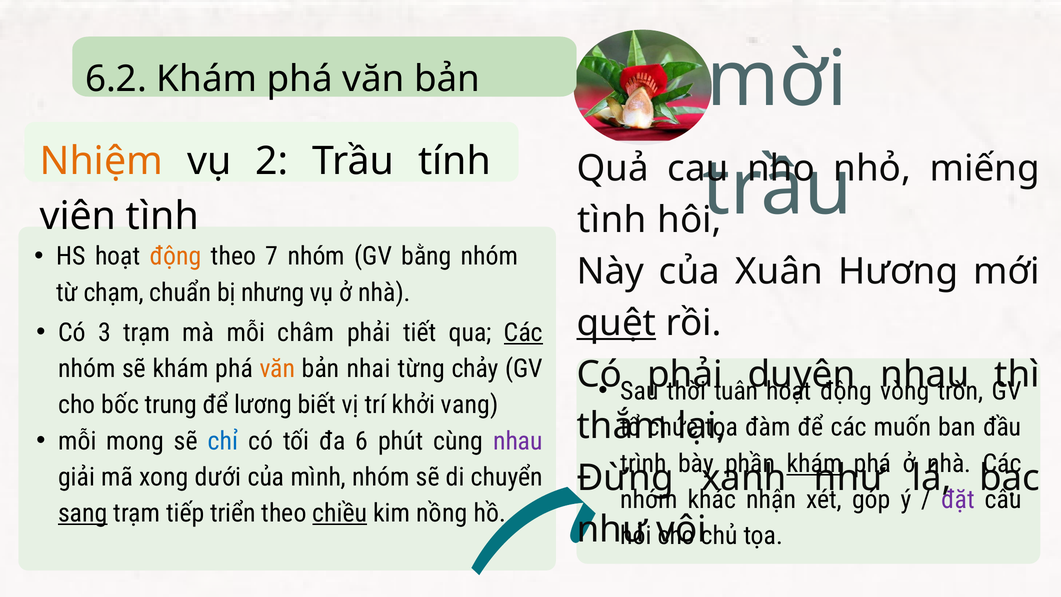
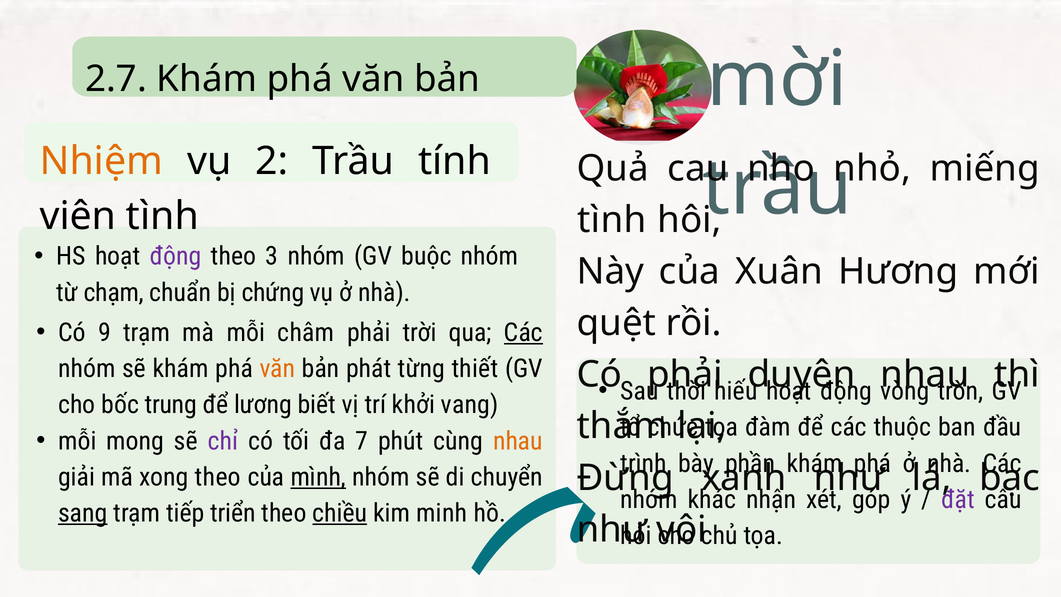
6.2: 6.2 -> 2.7 (116, 79)
động colour: orange -> purple (176, 256)
7: 7 -> 3 (272, 256)
bằng: bằng -> buộc (426, 256)
nhưng: nhưng -> chứng (273, 293)
quệt underline: present -> none (616, 323)
3: 3 -> 9 (105, 333)
tiết: tiết -> trời (420, 333)
nhai: nhai -> phát (369, 369)
chảy: chảy -> thiết (475, 369)
tuân: tuân -> hiếu (736, 391)
muốn: muốn -> thuộc (902, 427)
chỉ colour: blue -> purple (223, 441)
6: 6 -> 7 (362, 441)
nhau colour: purple -> orange (518, 441)
khám underline: present -> none (815, 463)
xong dưới: dưới -> theo (218, 477)
mình underline: none -> present (318, 477)
nồng: nồng -> minh (442, 513)
